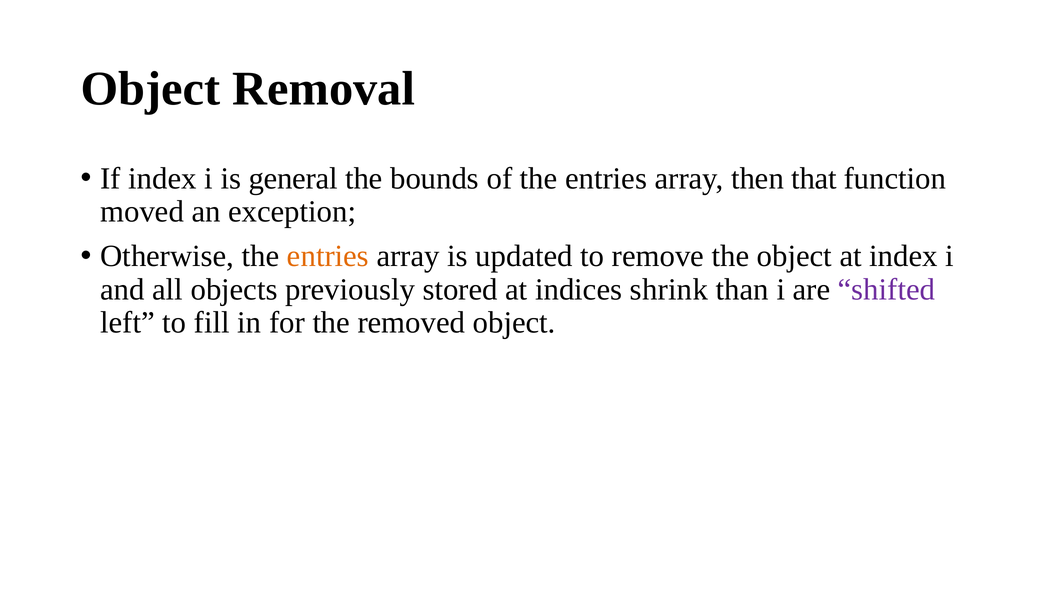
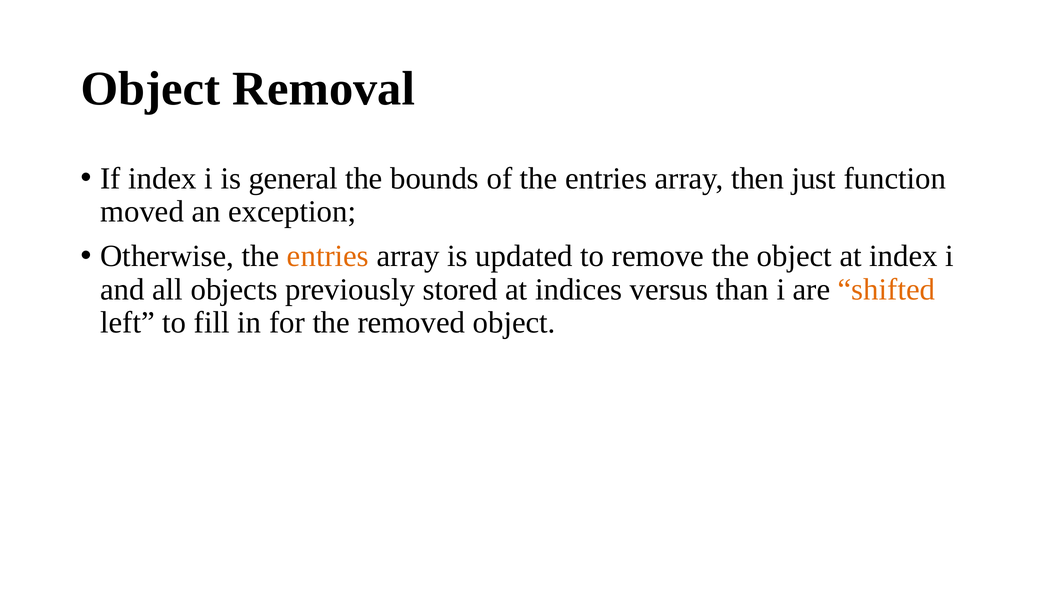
that: that -> just (814, 179)
shrink: shrink -> versus (669, 289)
shifted colour: purple -> orange (886, 289)
